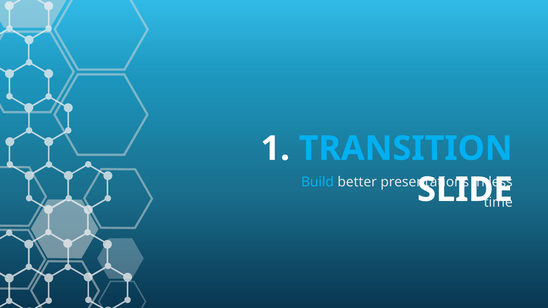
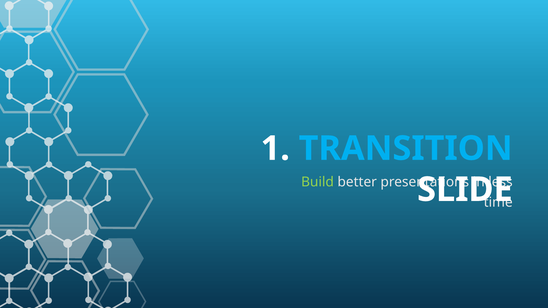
Build colour: light blue -> light green (318, 182)
